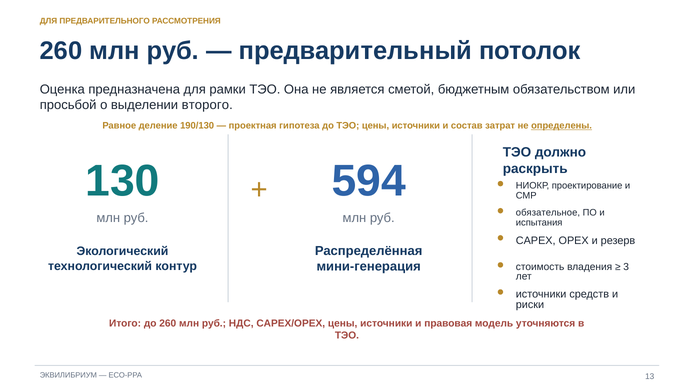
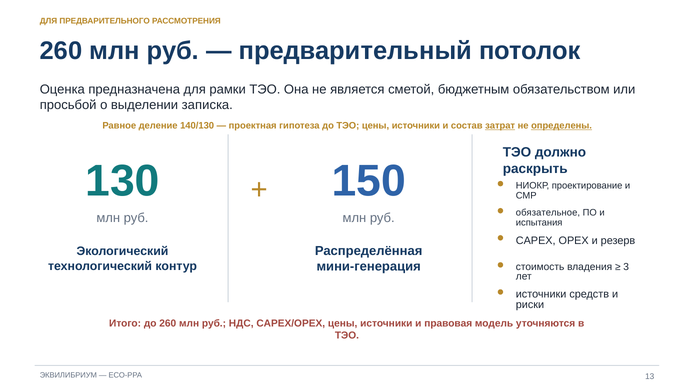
второго: второго -> записка (207, 105)
190/130: 190/130 -> 140/130 (197, 126)
затрат underline: none -> present (500, 126)
594: 594 -> 150 (369, 181)
